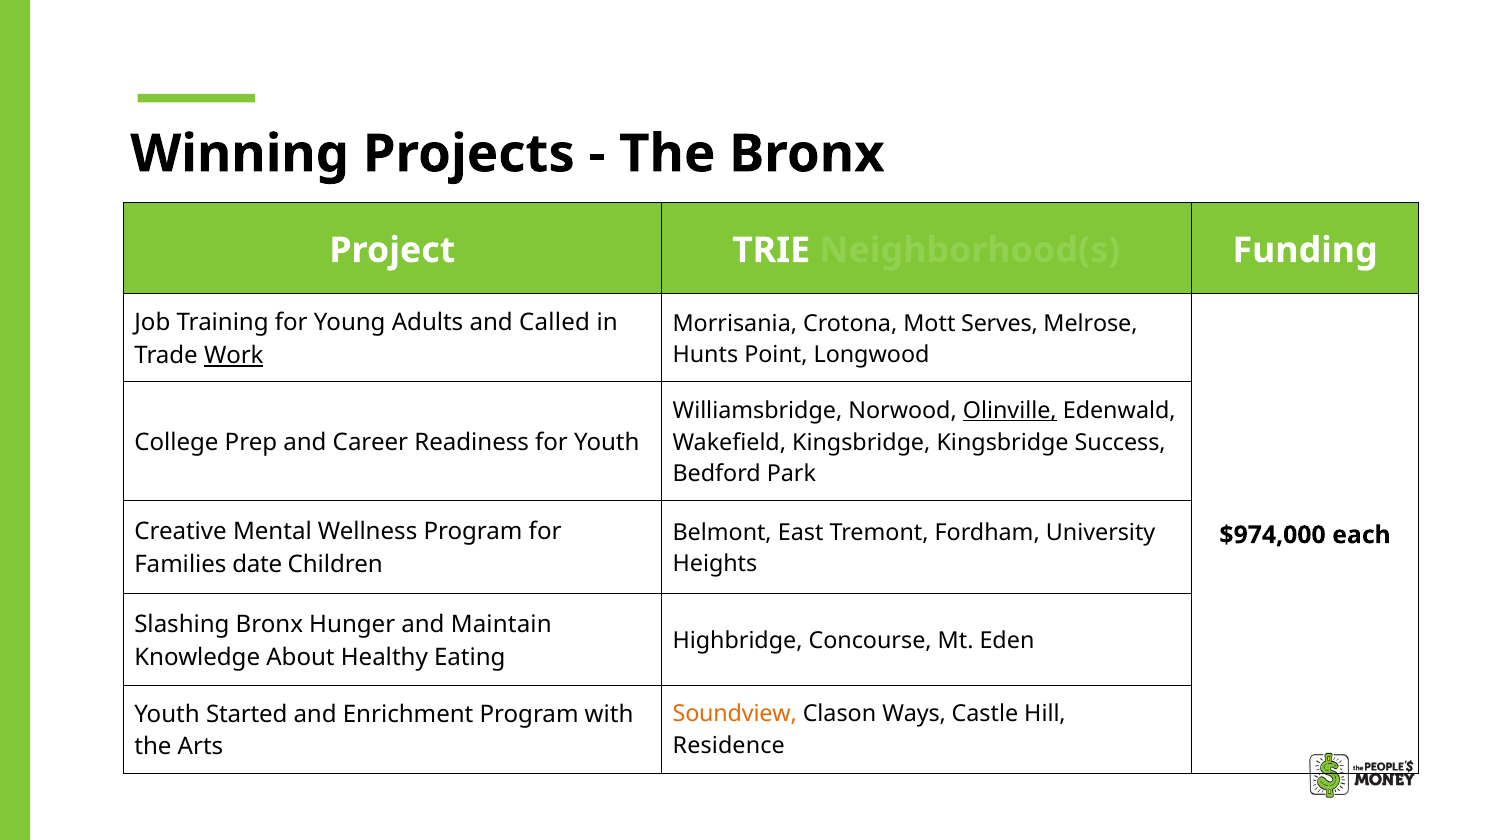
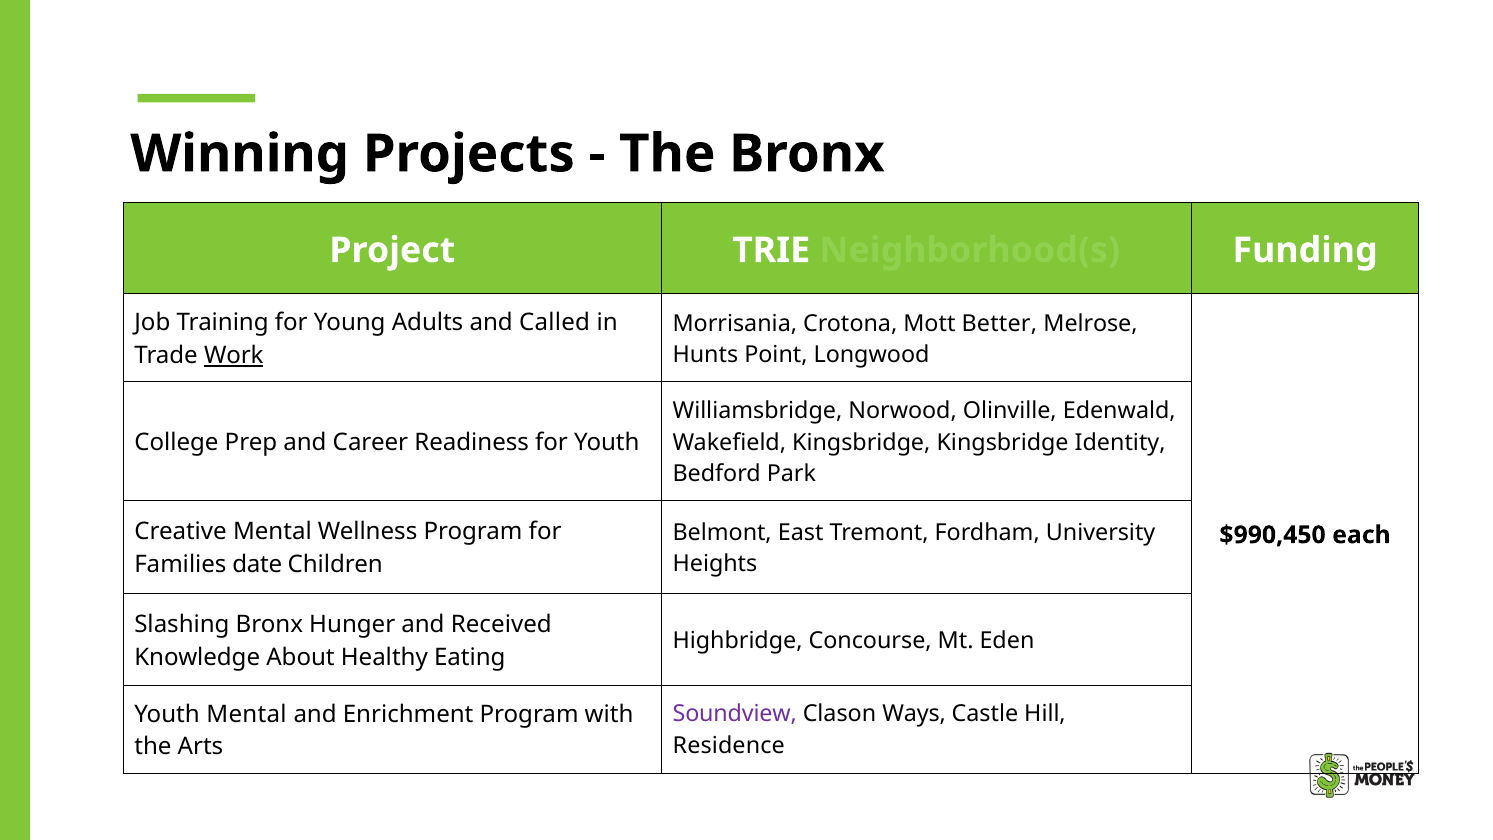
Serves: Serves -> Better (999, 323)
Olinville underline: present -> none (1010, 410)
Success: Success -> Identity (1120, 442)
$974,000: $974,000 -> $990,450 (1273, 535)
Maintain: Maintain -> Received (501, 624)
Soundview colour: orange -> purple (735, 714)
Youth Started: Started -> Mental (247, 714)
